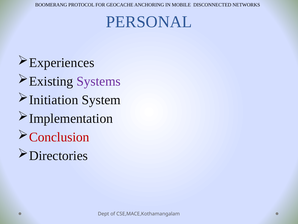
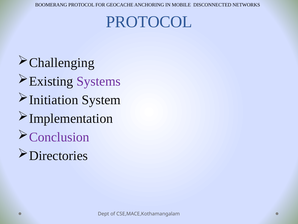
PERSONAL: PERSONAL -> PROTOCOL (149, 22)
Experiences: Experiences -> Challenging (62, 63)
Conclusion colour: red -> purple (59, 137)
